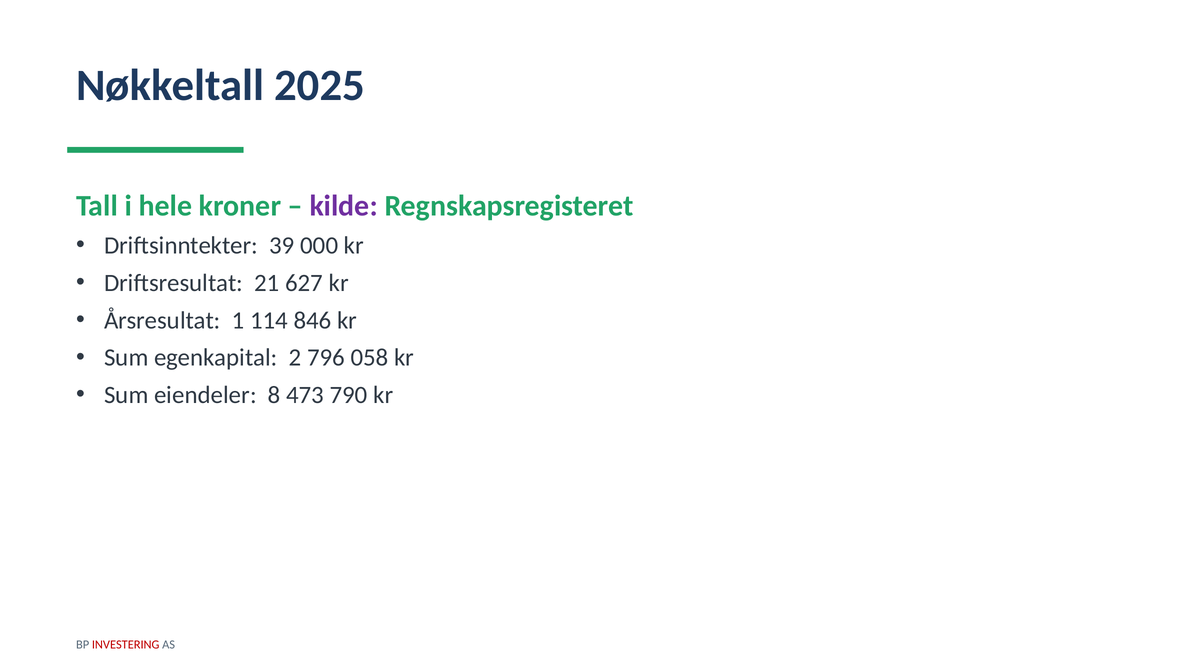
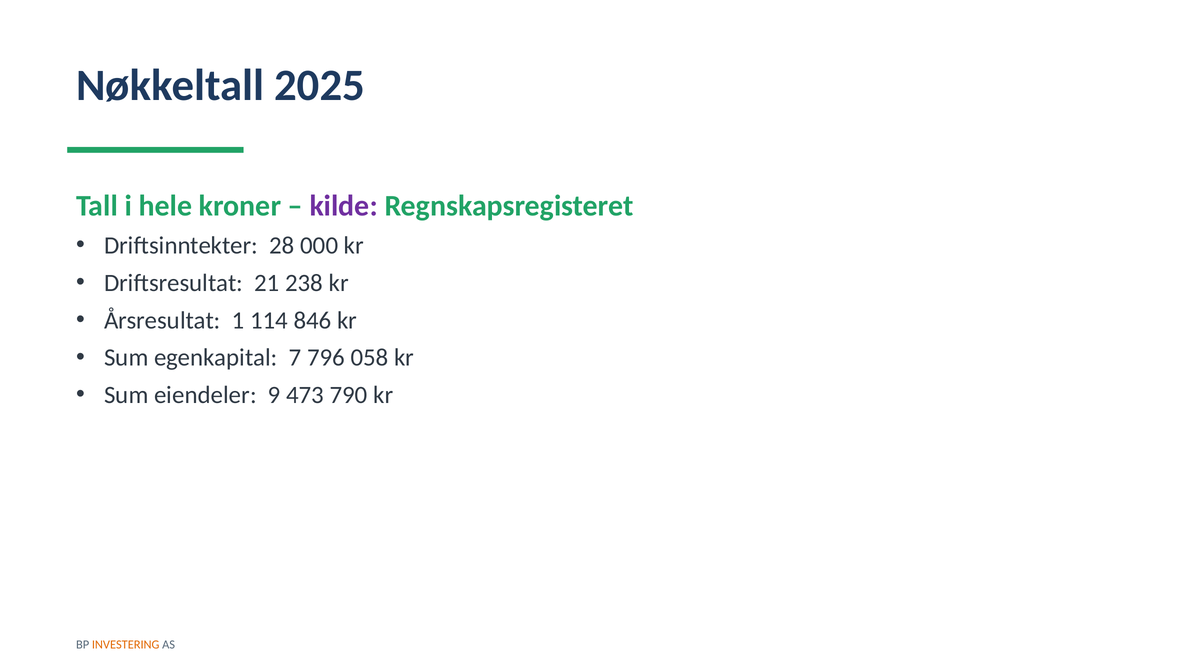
39: 39 -> 28 (282, 246)
627: 627 -> 238 (304, 283)
2: 2 -> 7 (295, 358)
8: 8 -> 9 (274, 395)
INVESTERING colour: red -> orange (126, 645)
